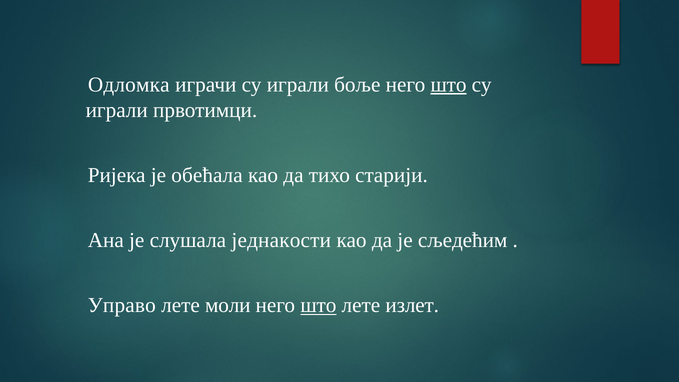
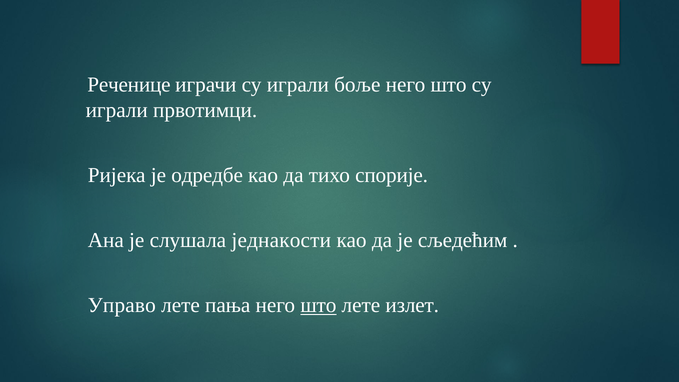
Одломка: Одломка -> Реченице (129, 85)
што underline: present -> none (449, 85)
обећала: обећала -> одредбе (207, 175)
старији: старији -> спорије (392, 175)
моли: моли -> пања (228, 305)
